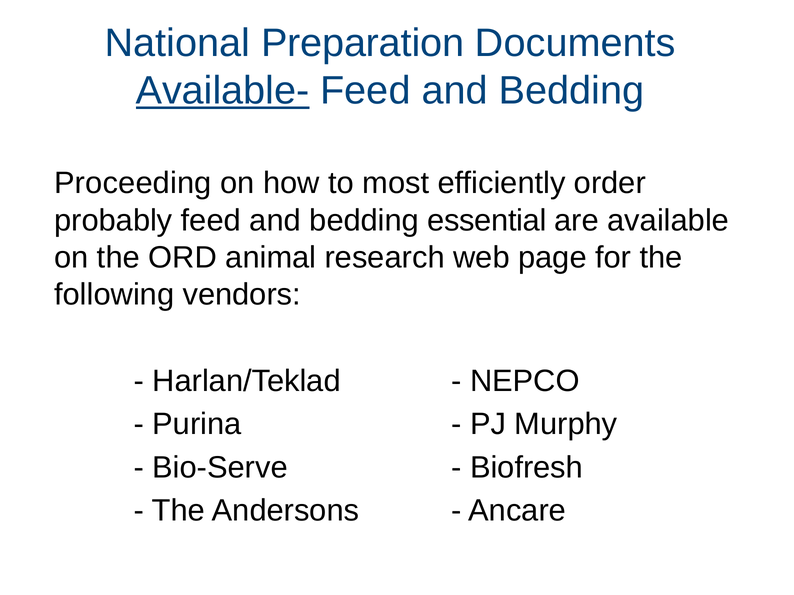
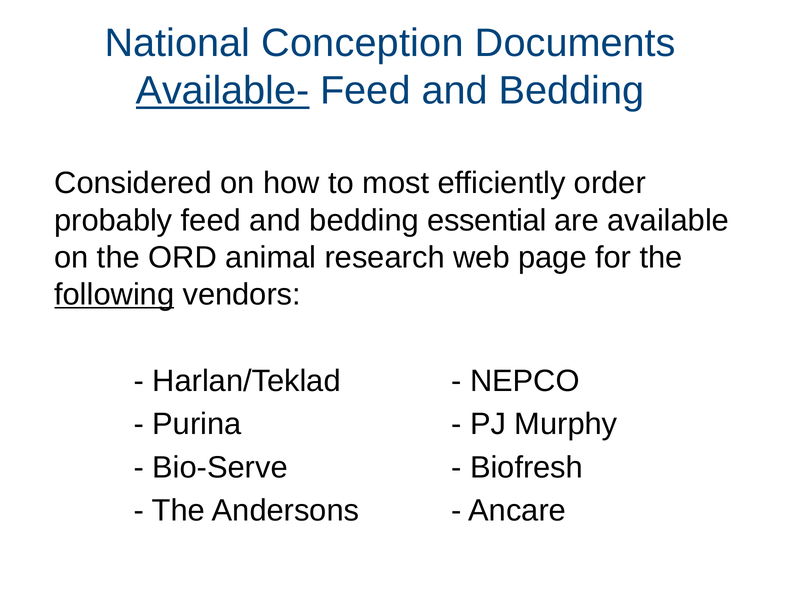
Preparation: Preparation -> Conception (362, 43)
Proceeding: Proceeding -> Considered (133, 183)
following underline: none -> present (114, 295)
